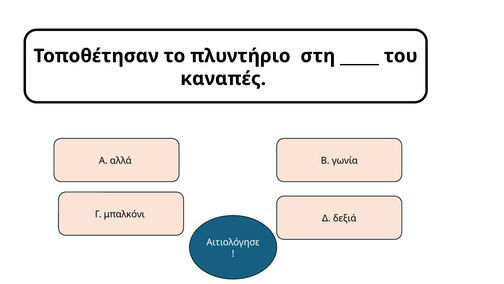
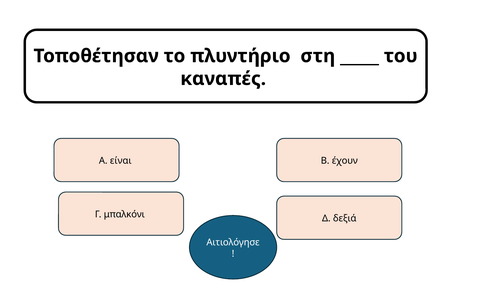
αλλά: αλλά -> είναι (121, 160)
γωνία: γωνία -> έχουν (345, 160)
